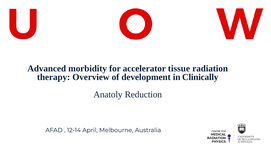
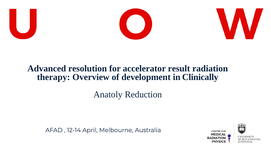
morbidity: morbidity -> resolution (88, 68)
tissue: tissue -> result (179, 68)
